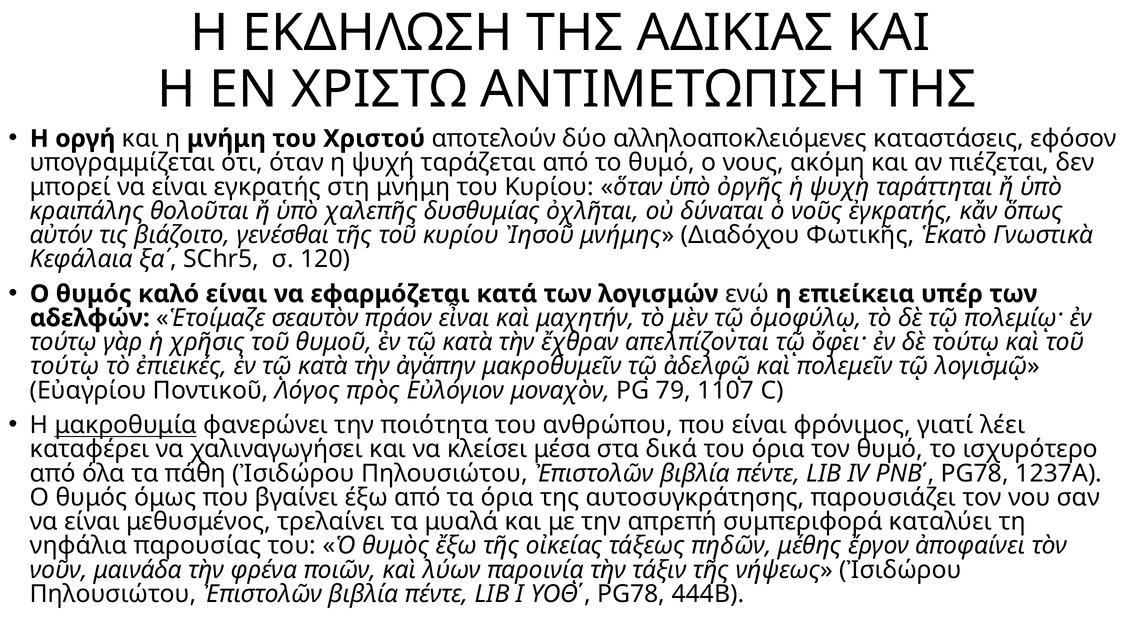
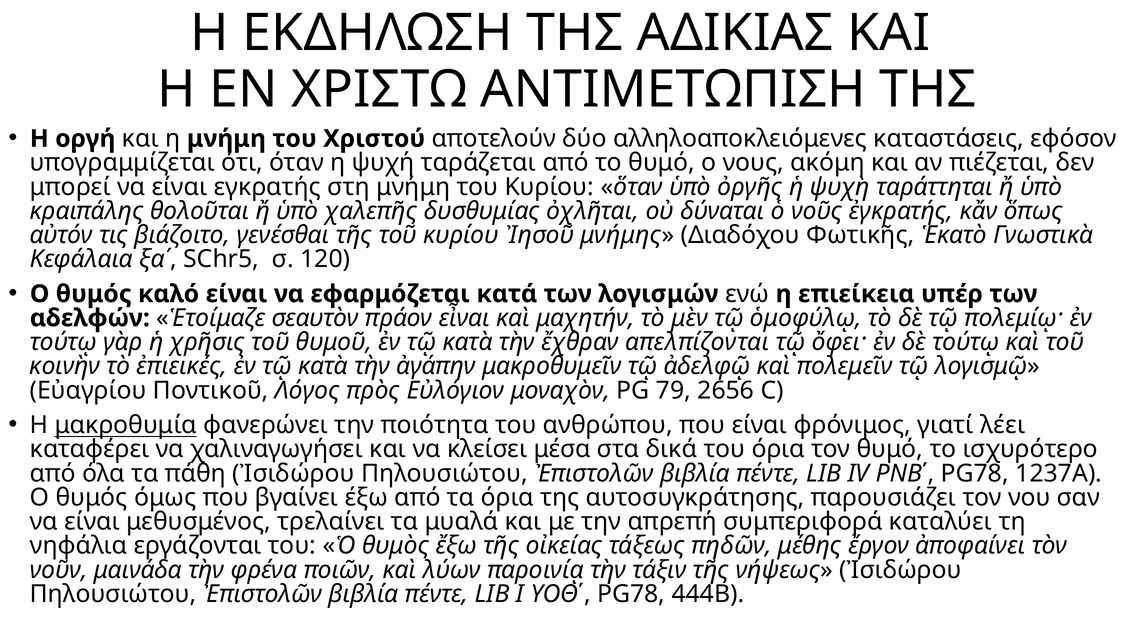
τούτῳ: τούτῳ -> κοινὴν (65, 367)
1107: 1107 -> 2656 (726, 391)
παρουσίας: παρουσίας -> εργάζονται (198, 546)
